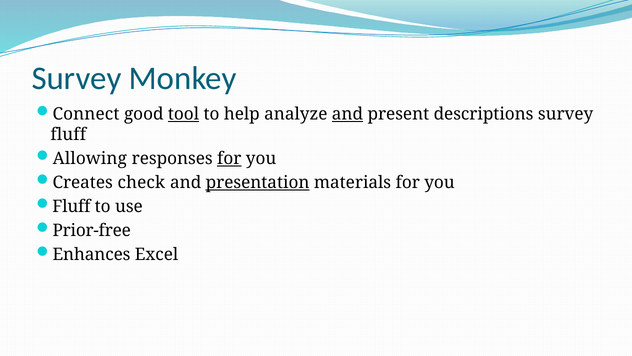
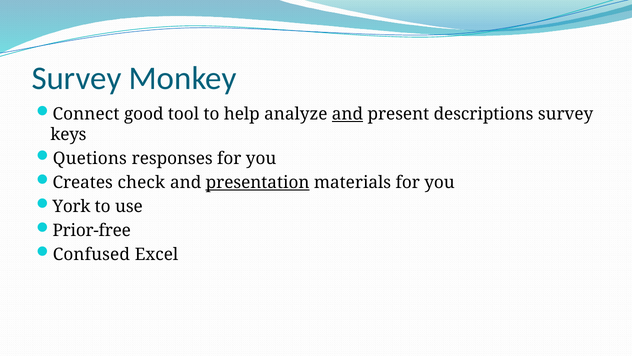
tool underline: present -> none (184, 114)
fluff: fluff -> keys (68, 135)
Allowing: Allowing -> Quetions (90, 159)
for underline: present -> none (229, 159)
Fluff: Fluff -> York (71, 206)
Enhances: Enhances -> Confused (91, 254)
